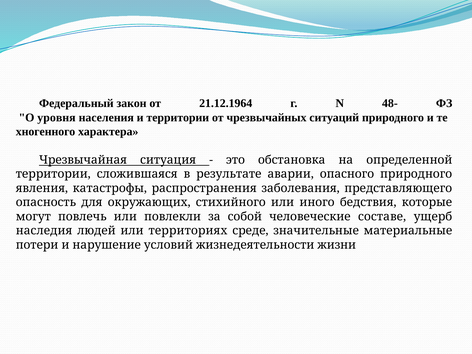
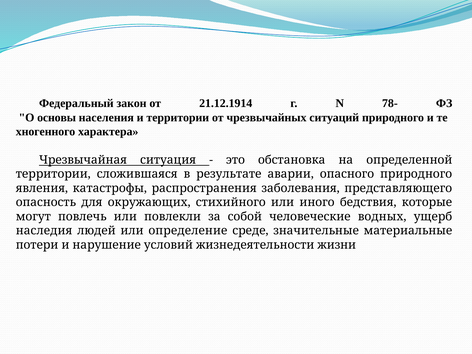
21.12.1964: 21.12.1964 -> 21.12.1914 (226, 103)
48-: 48- -> 78- (390, 103)
уровня: уровня -> основы (57, 117)
составе: составе -> водных (382, 217)
территориях: территориях -> определение (188, 231)
